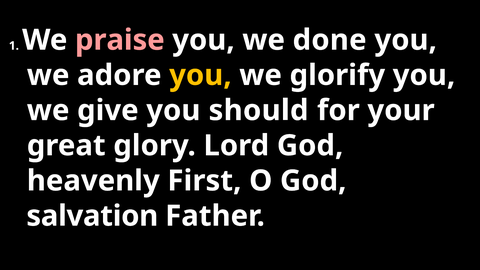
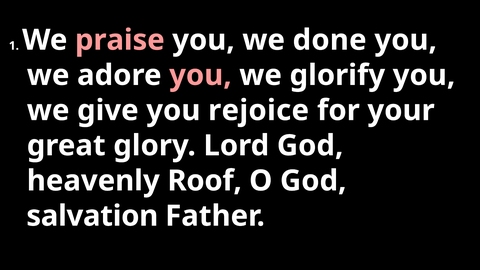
you colour: yellow -> pink (200, 75)
should: should -> rejoice (259, 110)
First: First -> Roof (205, 181)
